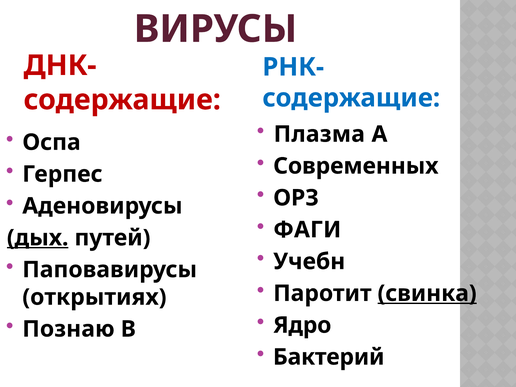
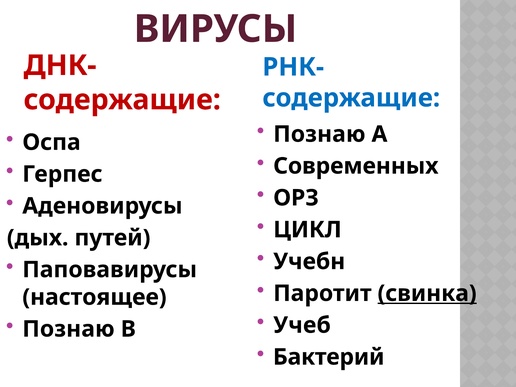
Плазма: Плазма -> Познаю (319, 134)
ФАГИ: ФАГИ -> ЦИКЛ (307, 230)
дых underline: present -> none (38, 238)
открытиях: открытиях -> настоящее (94, 297)
Ядро: Ядро -> Учеб (302, 325)
